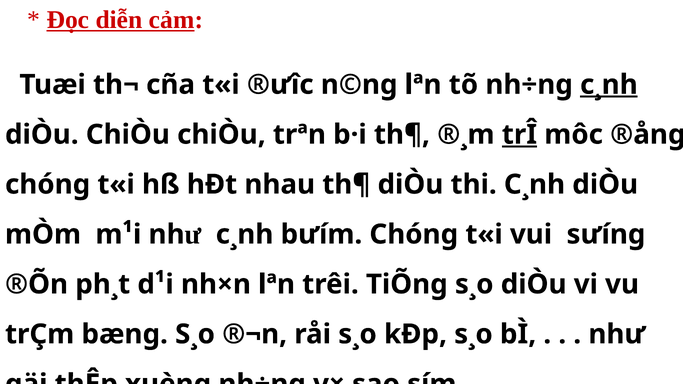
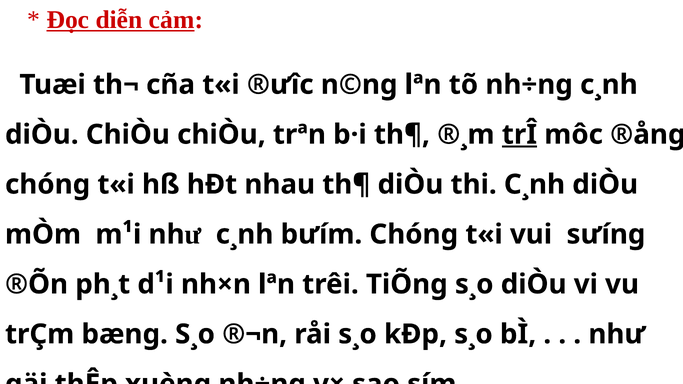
c¸nh underline: present -> none (609, 85)
